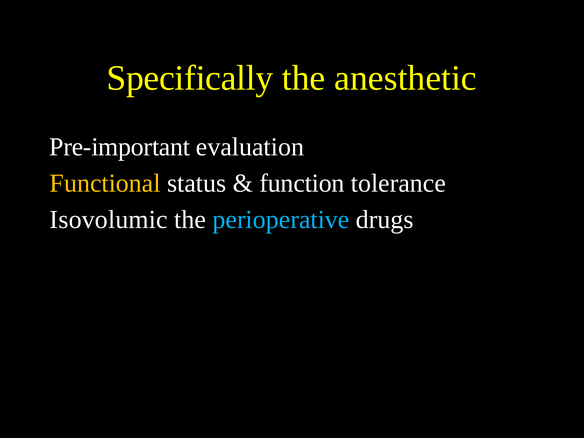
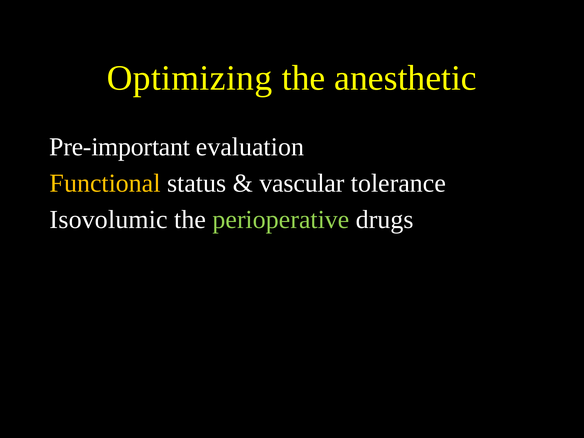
Specifically: Specifically -> Optimizing (190, 78)
function: function -> vascular (302, 183)
perioperative colour: light blue -> light green (281, 220)
